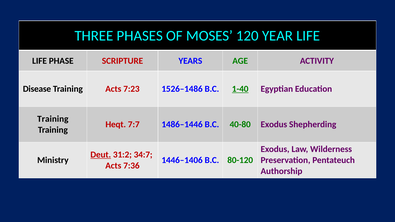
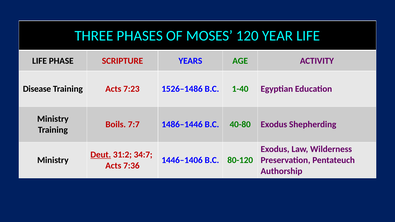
1-40 underline: present -> none (240, 89)
Training: Training -> Ministry (53, 119)
Heqt: Heqt -> Boils (116, 125)
